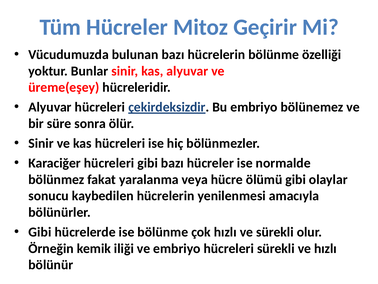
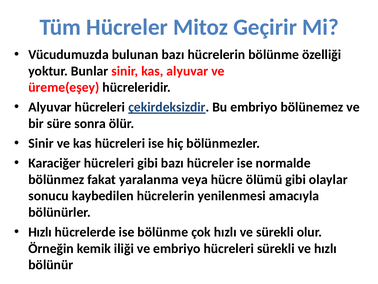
Gibi: Gibi -> Hızlı (40, 232)
